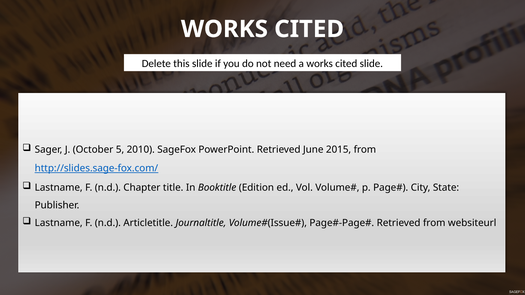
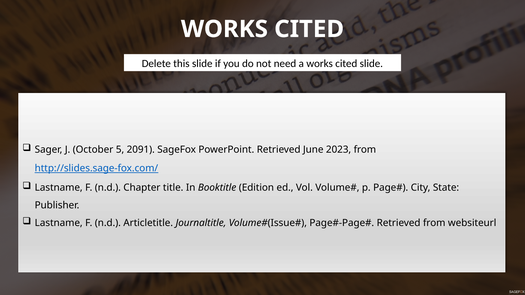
2010: 2010 -> 2091 (141, 150)
2015: 2015 -> 2023 (339, 150)
